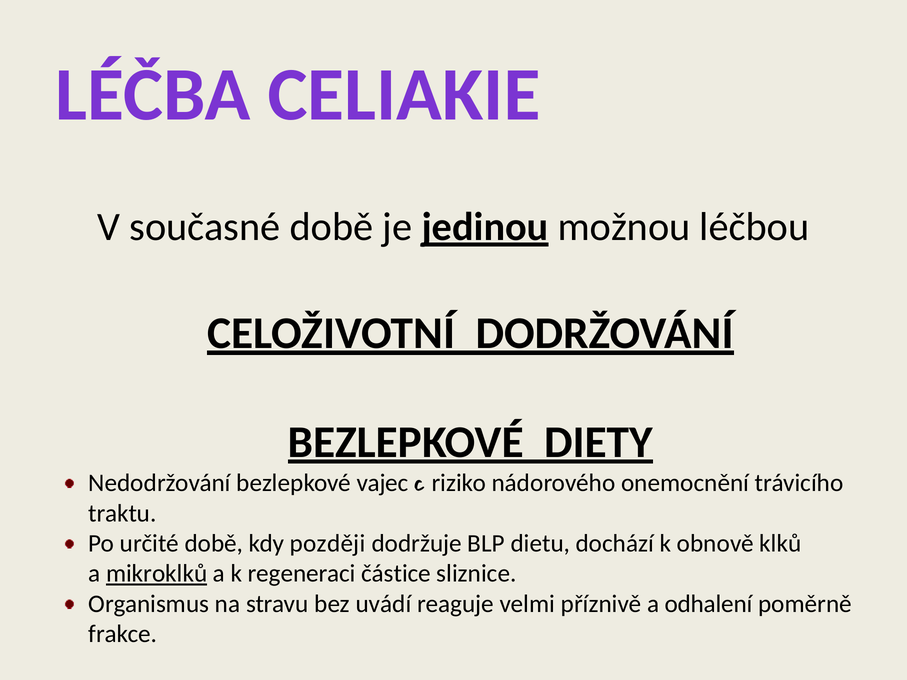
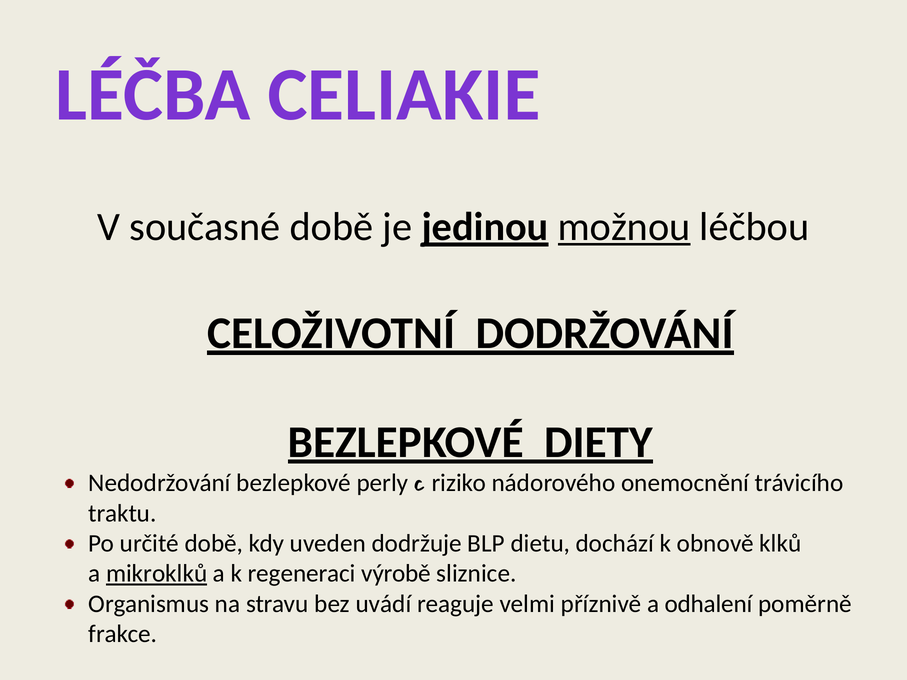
možnou underline: none -> present (624, 227)
vajec: vajec -> perly (382, 483)
později: později -> uveden (328, 544)
částice: částice -> výrobě (396, 574)
